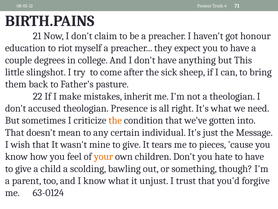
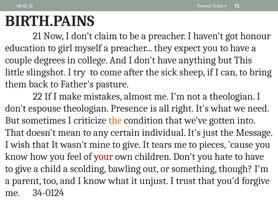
riot: riot -> girl (65, 48)
inherit: inherit -> almost (138, 96)
accused: accused -> espouse (45, 108)
your colour: orange -> red (103, 156)
63-0124: 63-0124 -> 34-0124 (48, 192)
